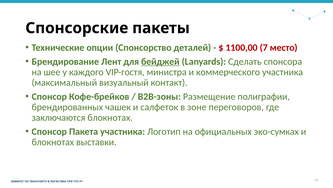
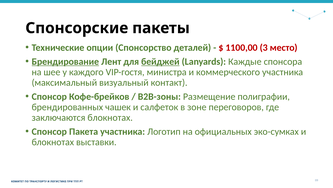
7: 7 -> 3 (264, 47)
Брендирование underline: none -> present (65, 61)
Сделать: Сделать -> Каждые (245, 61)
